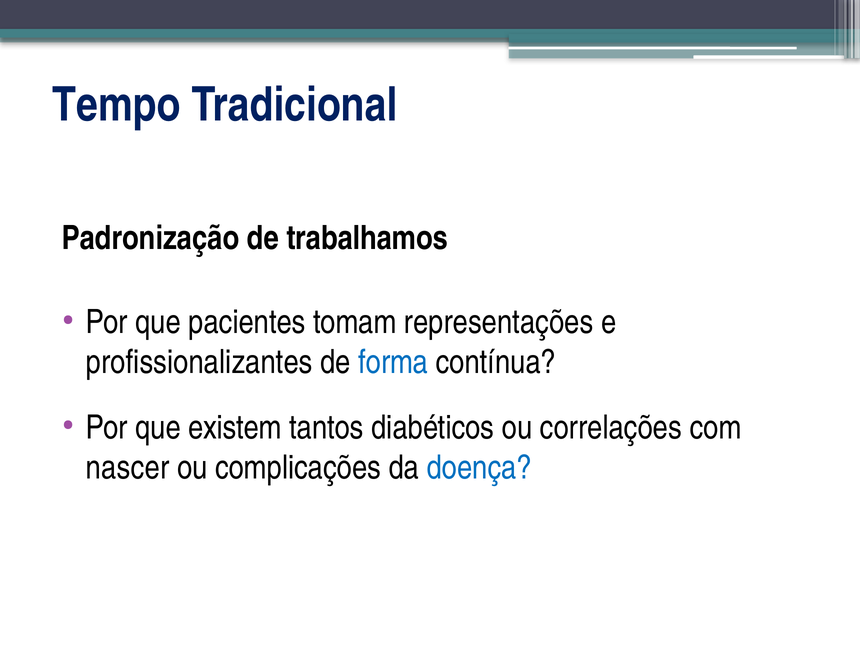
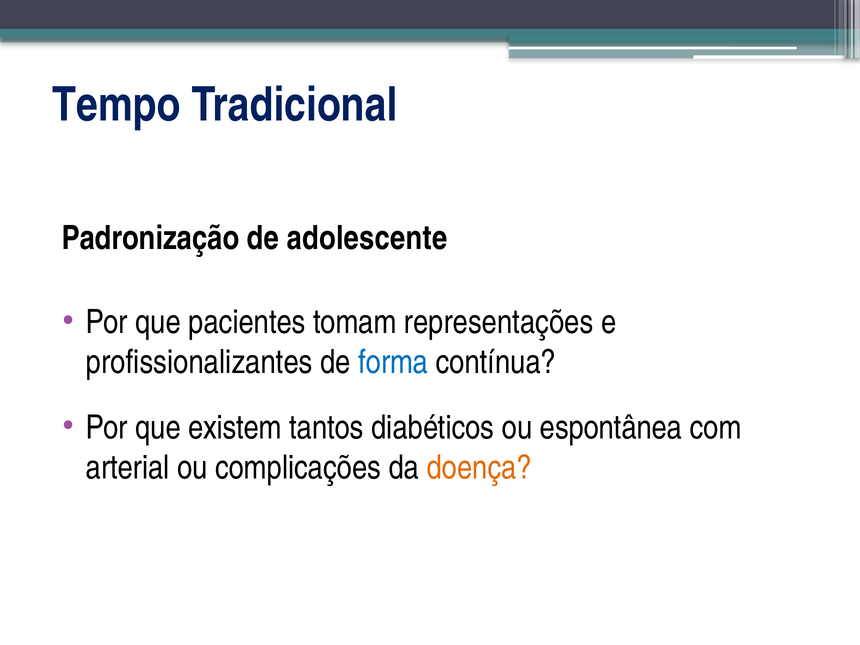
trabalhamos: trabalhamos -> adolescente (367, 238)
correlações: correlações -> espontânea (611, 427)
nascer: nascer -> arterial (128, 468)
doença colour: blue -> orange (479, 468)
